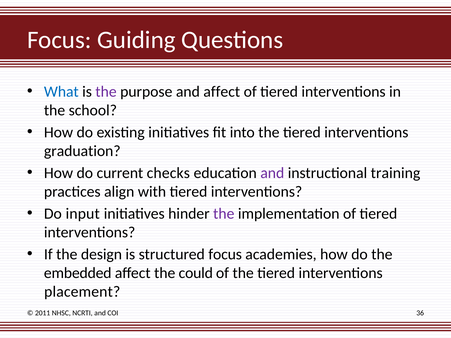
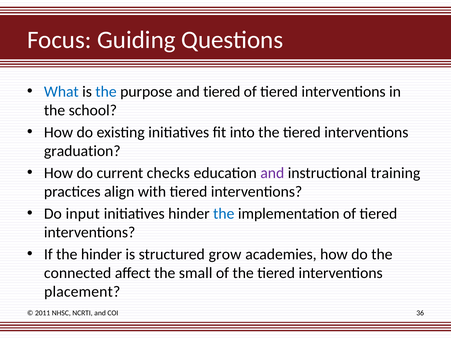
the colour: purple -> blue (106, 92)
and affect: affect -> tiered (222, 92)
the colour: purple -> blue (224, 214)
the design: design -> hinder (101, 254)
structured focus: focus -> grow (225, 254)
embedded: embedded -> connected (78, 273)
could: could -> small (196, 273)
